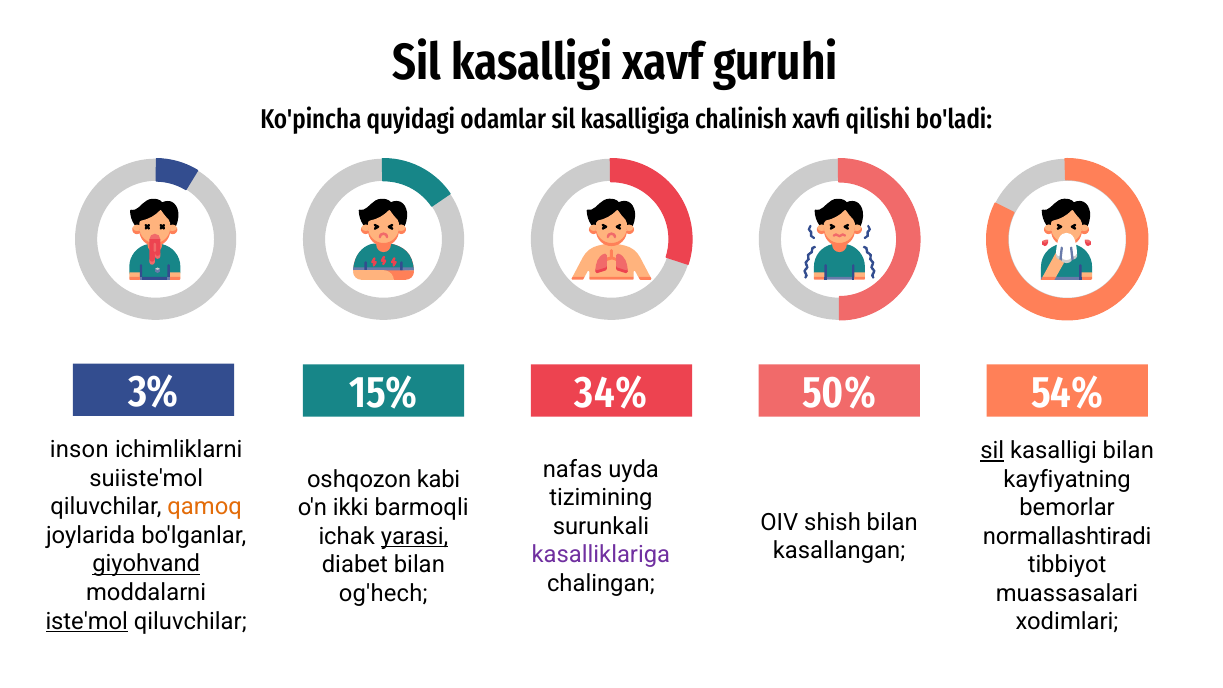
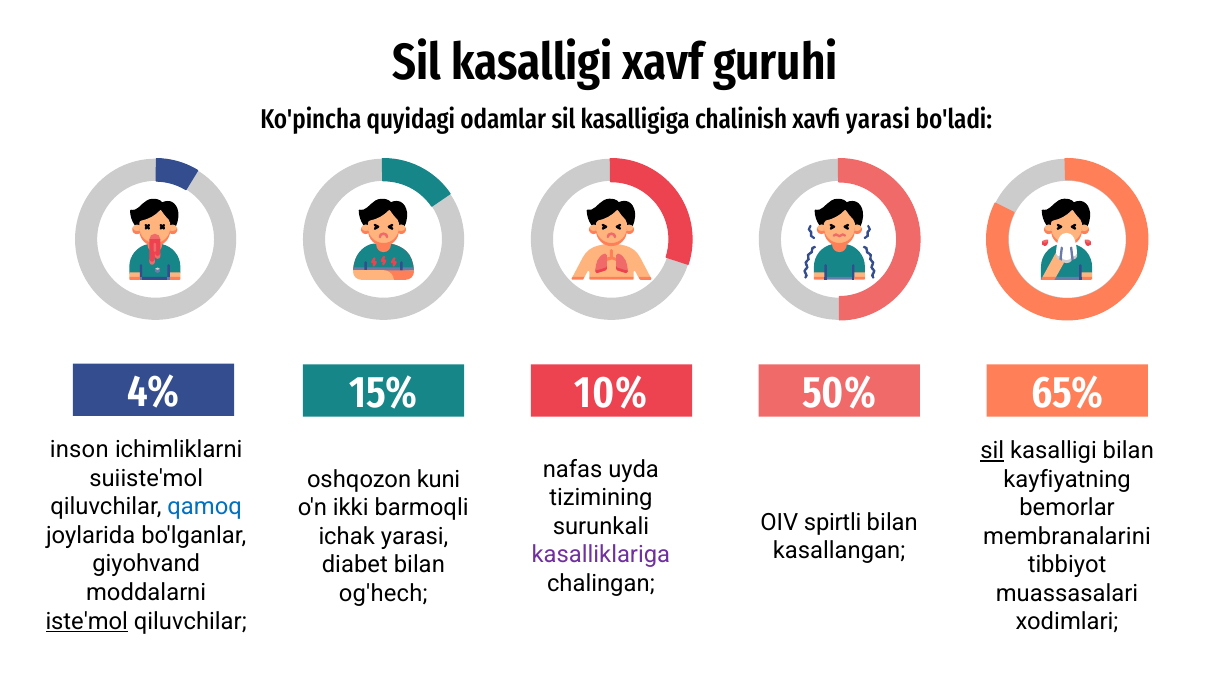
xavfi qilishi: qilishi -> yarasi (878, 120)
3%: 3% -> 4% (154, 392)
34%: 34% -> 10% (611, 393)
54%: 54% -> 65% (1067, 393)
kabi: kabi -> kuni (439, 479)
qamoq colour: orange -> blue (205, 507)
shish: shish -> spirtli (833, 522)
yarasi underline: present -> none (415, 536)
normallashtiradi: normallashtiradi -> membranalarini (1067, 536)
giyohvand underline: present -> none (146, 564)
